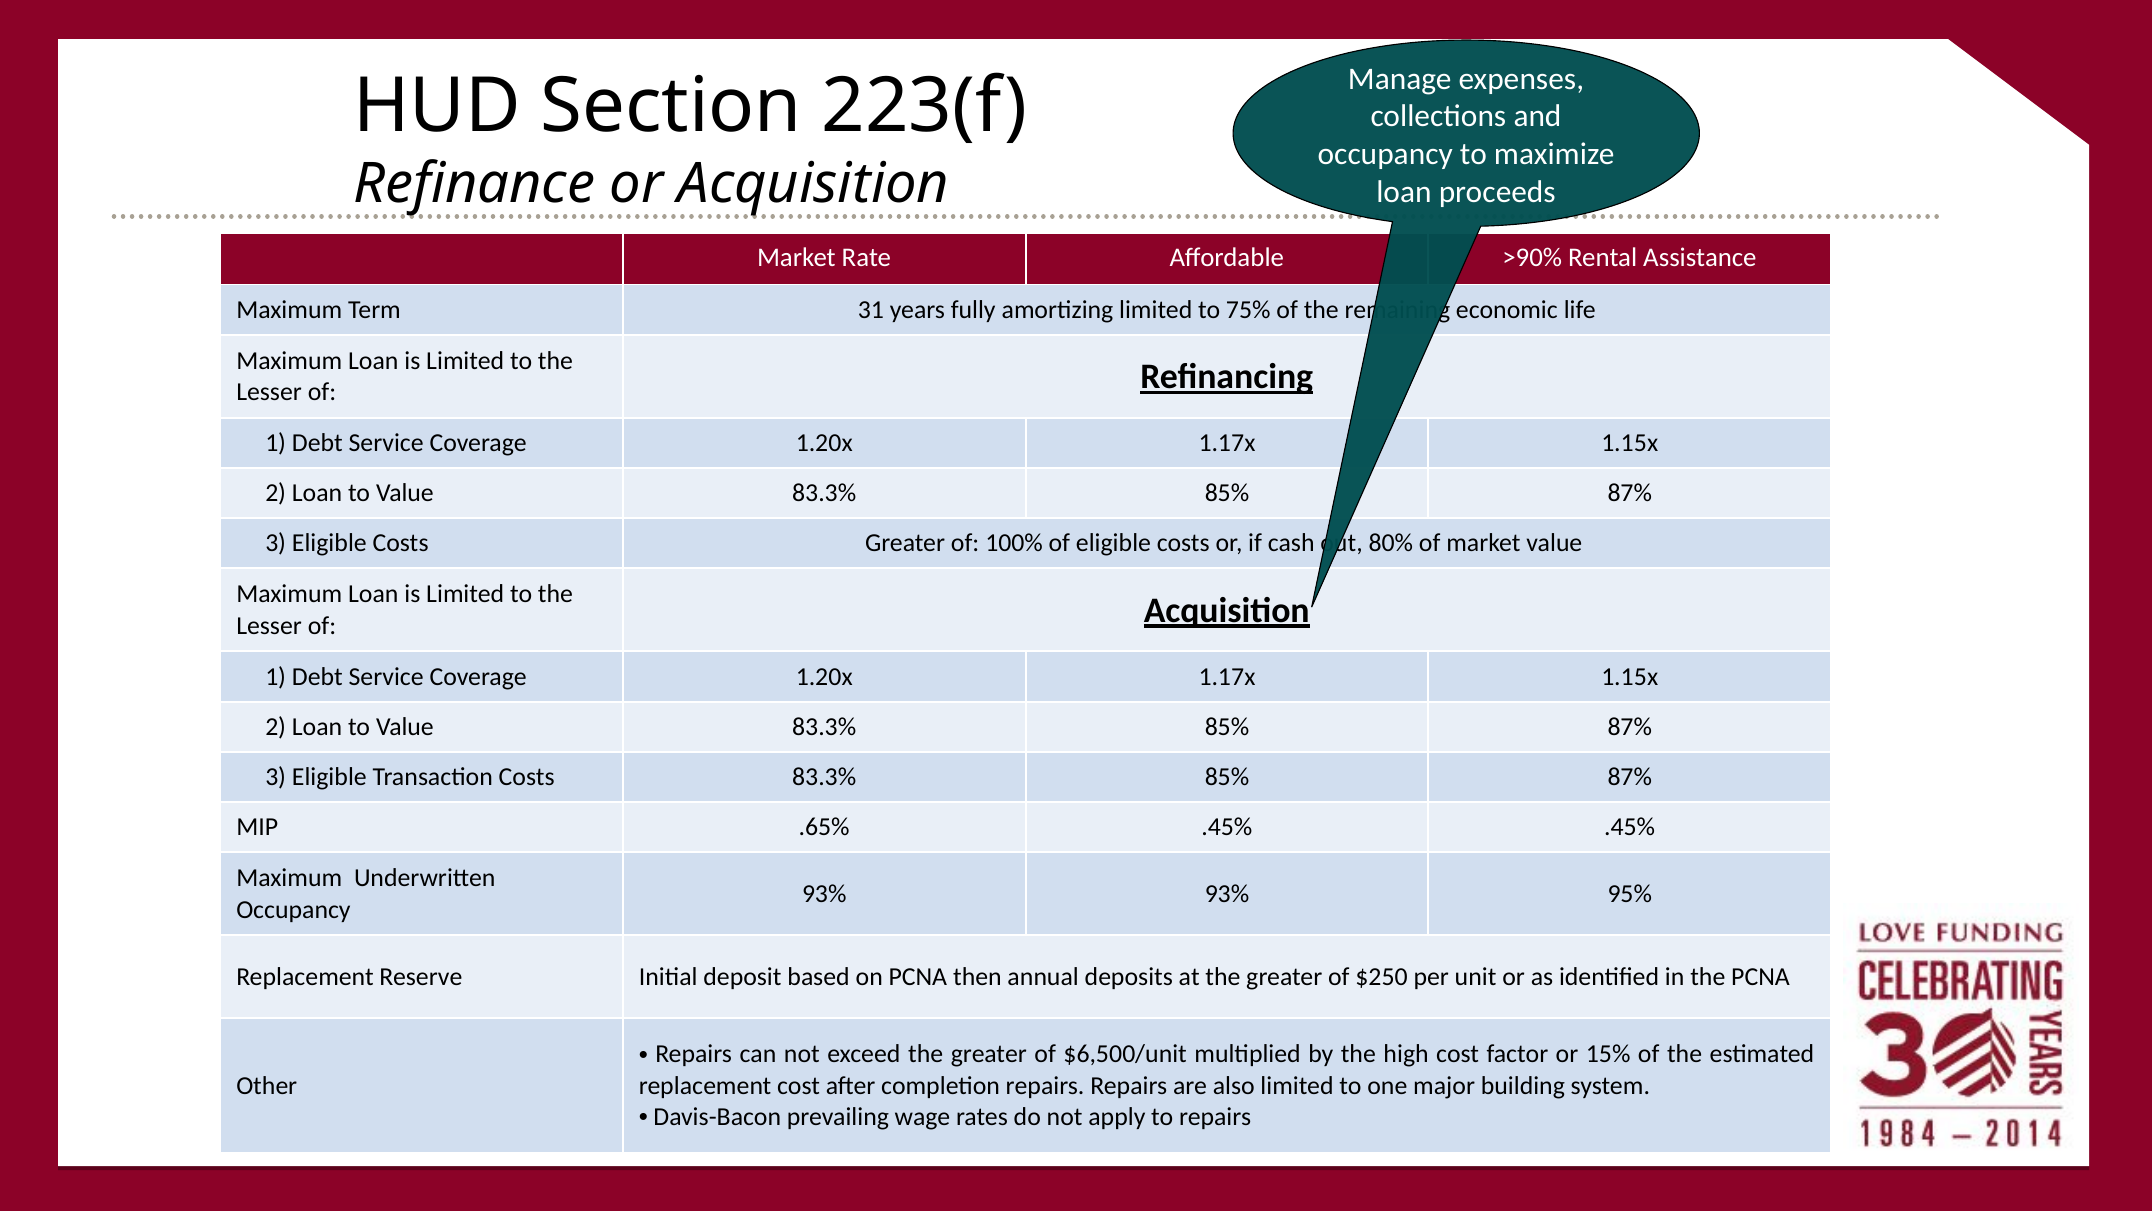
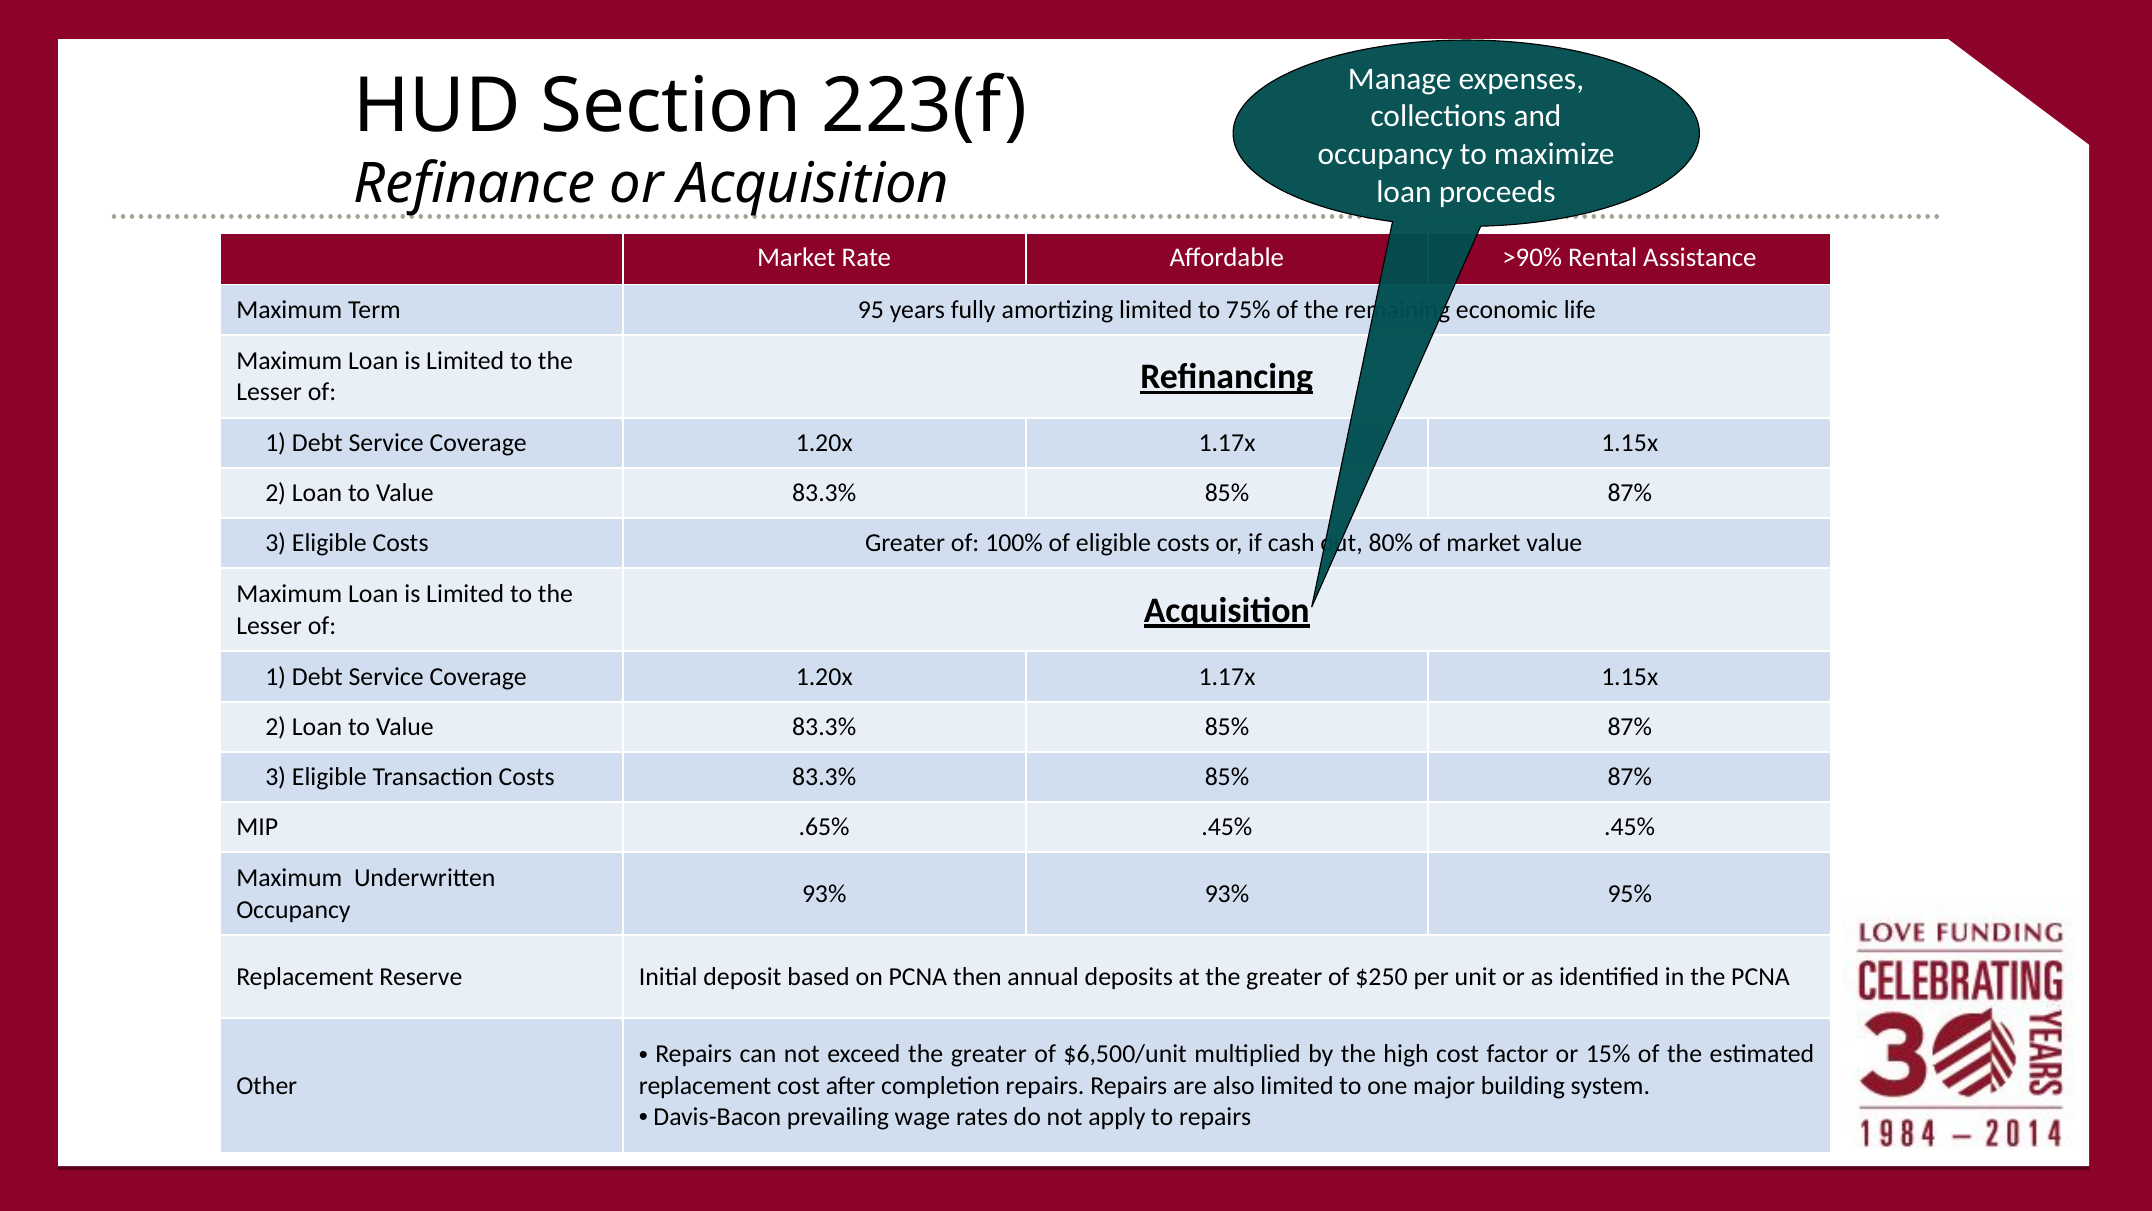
31: 31 -> 95 (871, 310)
